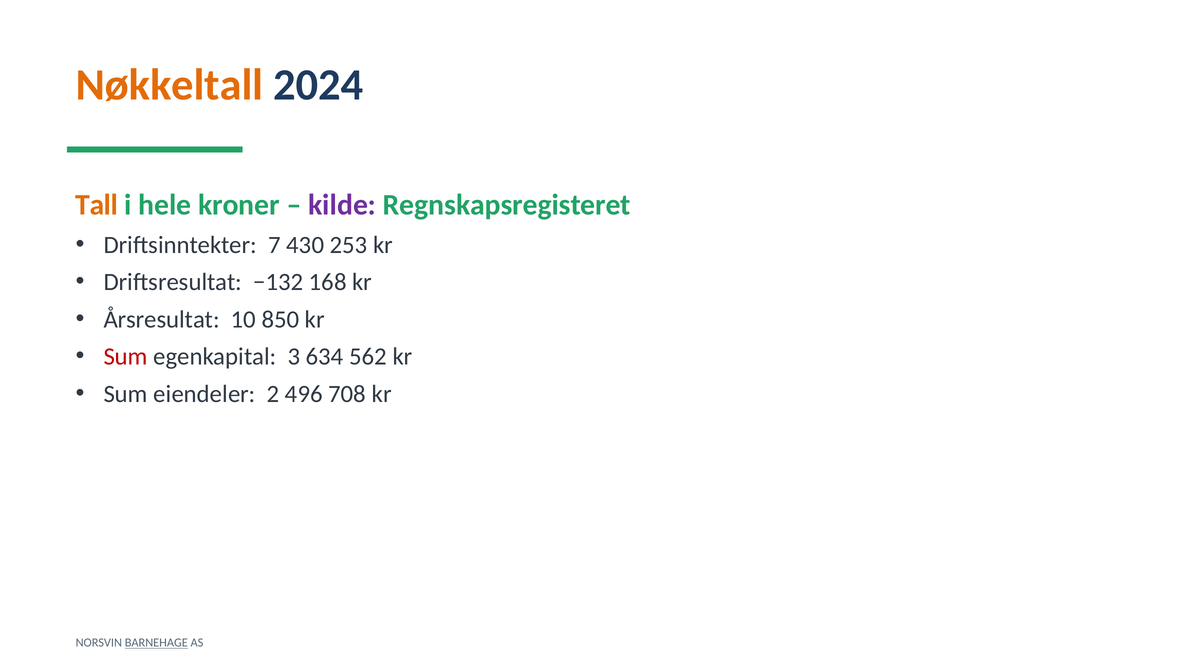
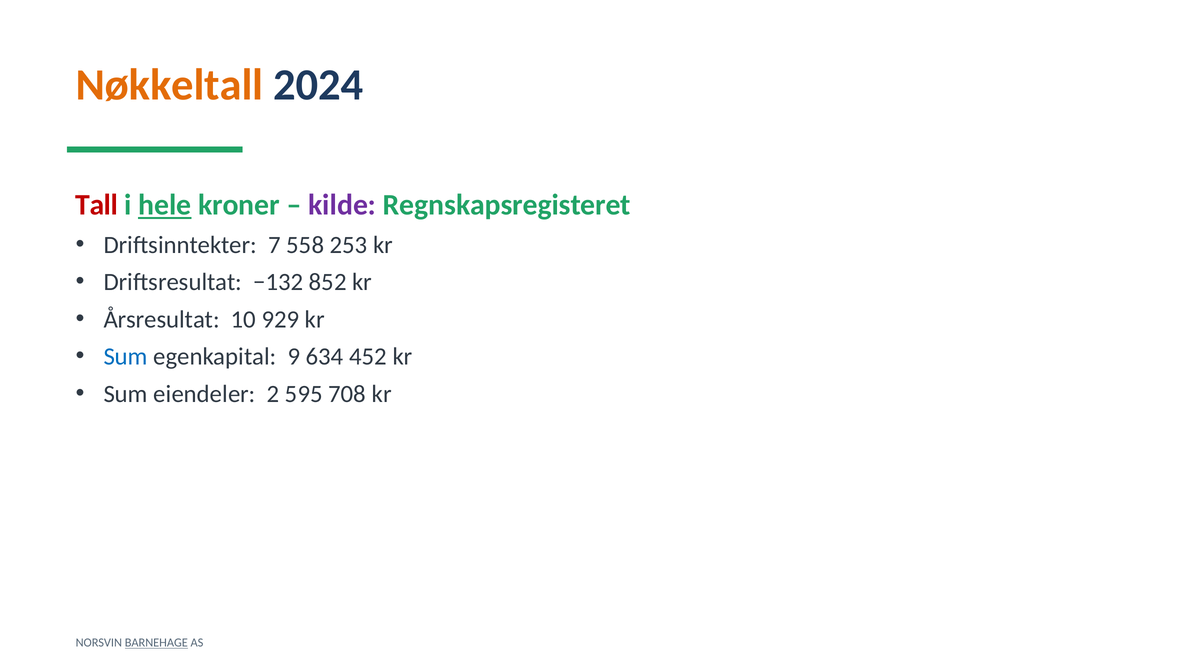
Tall colour: orange -> red (97, 205)
hele underline: none -> present (165, 205)
430: 430 -> 558 (305, 245)
168: 168 -> 852 (328, 282)
850: 850 -> 929 (280, 319)
Sum colour: red -> blue (126, 356)
3: 3 -> 9 (294, 356)
562: 562 -> 452 (368, 356)
496: 496 -> 595 (304, 394)
